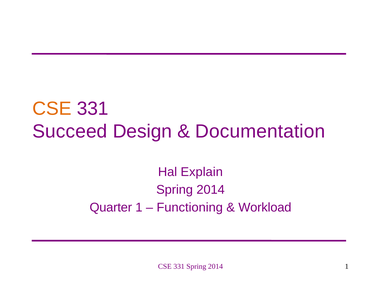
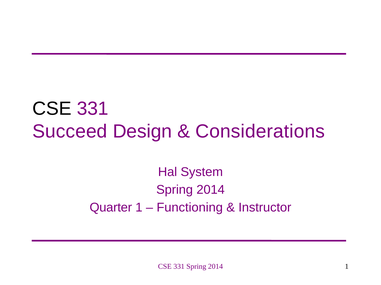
CSE colour: orange -> black (52, 109)
Documentation: Documentation -> Considerations (260, 132)
Explain: Explain -> System (202, 172)
Workload: Workload -> Instructor (265, 208)
